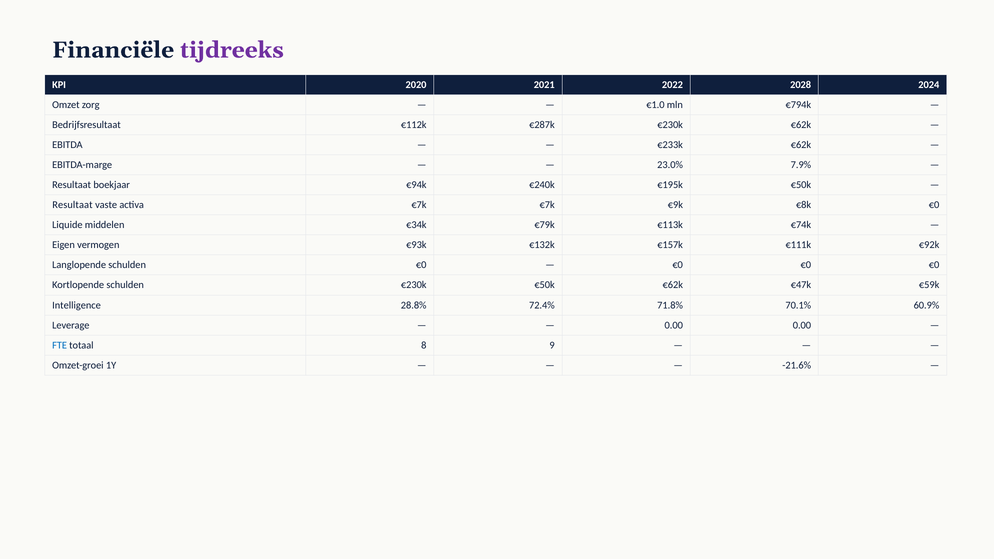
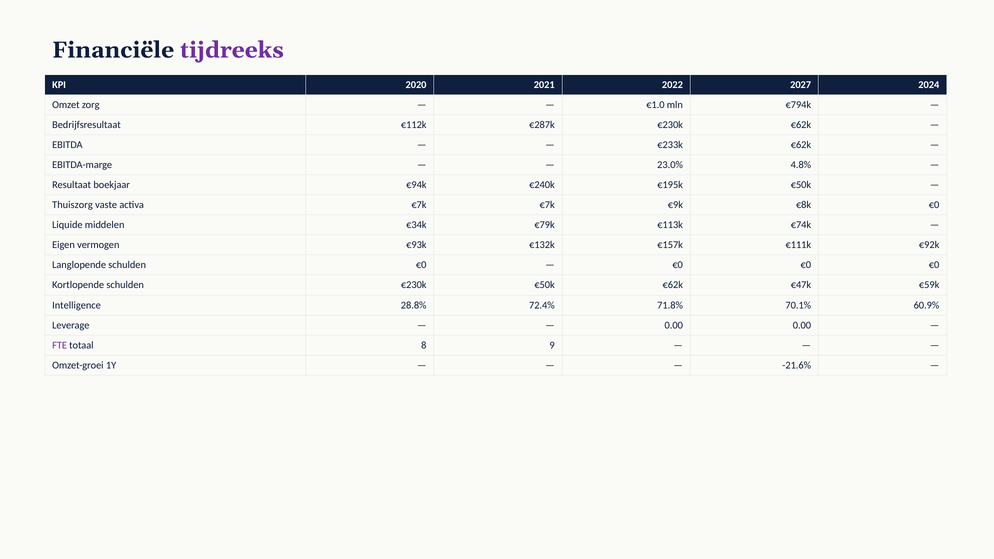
2028: 2028 -> 2027 (801, 85)
7.9%: 7.9% -> 4.8% (801, 165)
Resultaat: Resultaat -> Thuiszorg (73, 205)
FTE colour: blue -> purple (60, 345)
